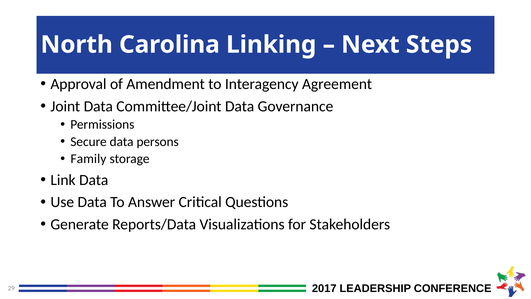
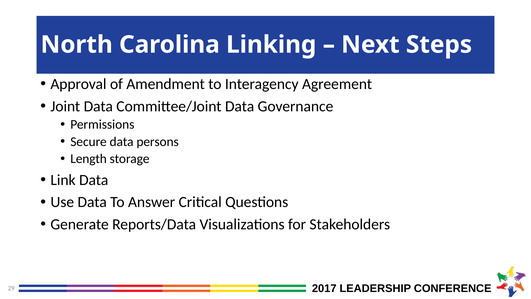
Family: Family -> Length (89, 159)
